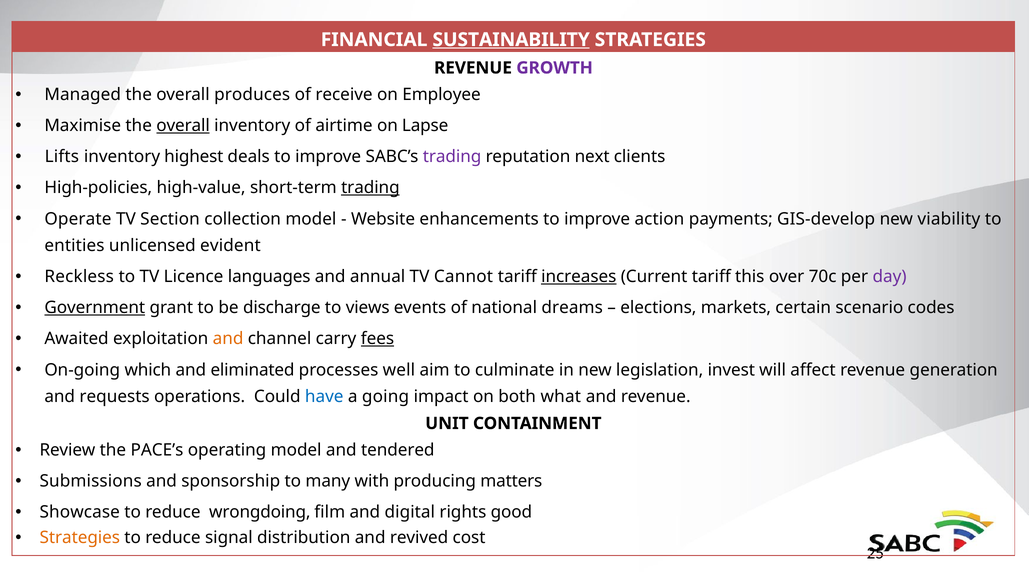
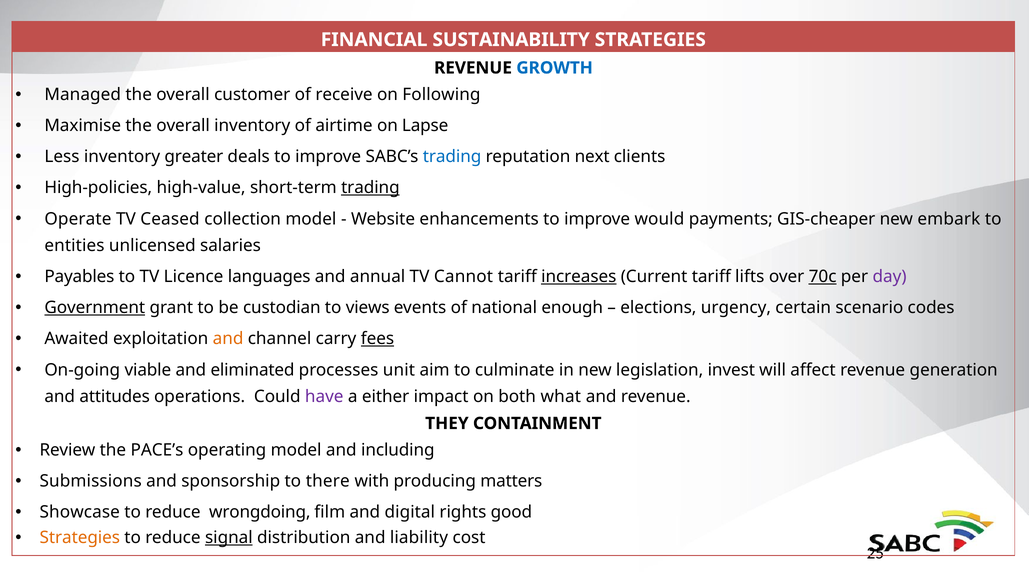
SUSTAINABILITY underline: present -> none (511, 40)
GROWTH colour: purple -> blue (555, 68)
produces: produces -> customer (252, 95)
Employee: Employee -> Following (441, 95)
overall underline: present -> none (183, 126)
Lifts: Lifts -> Less (62, 157)
highest: highest -> greater (194, 157)
trading colour: purple -> blue (452, 157)
Section: Section -> Ceased (170, 219)
action: action -> would (659, 219)
GIS-develop: GIS-develop -> GIS-cheaper (826, 219)
viability: viability -> embark (949, 219)
evident: evident -> salaries (231, 246)
Reckless: Reckless -> Payables (79, 277)
this: this -> lifts (750, 277)
70c underline: none -> present (823, 277)
discharge: discharge -> custodian (282, 308)
dreams: dreams -> enough (572, 308)
markets: markets -> urgency (736, 308)
which: which -> viable (148, 370)
well: well -> unit (399, 370)
requests: requests -> attitudes (115, 397)
have colour: blue -> purple (324, 397)
going: going -> either (386, 397)
UNIT: UNIT -> THEY (447, 423)
tendered: tendered -> including (398, 450)
many: many -> there (328, 481)
signal underline: none -> present (229, 538)
revived: revived -> liability (419, 538)
